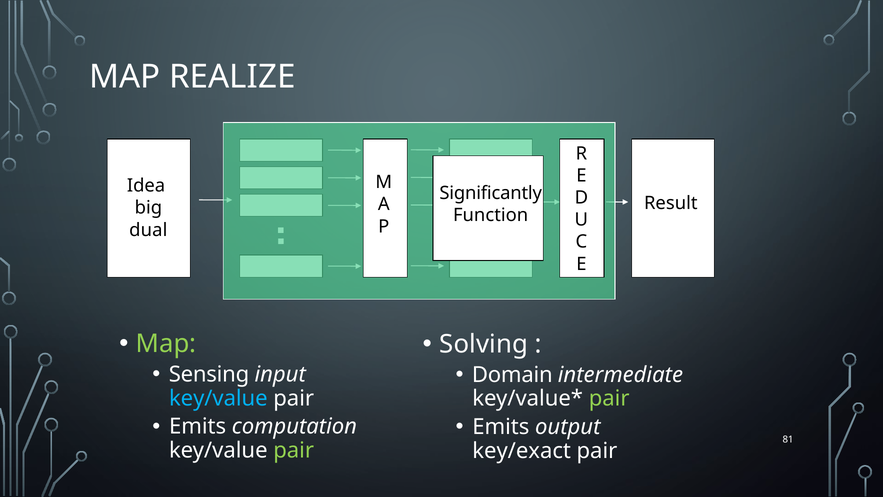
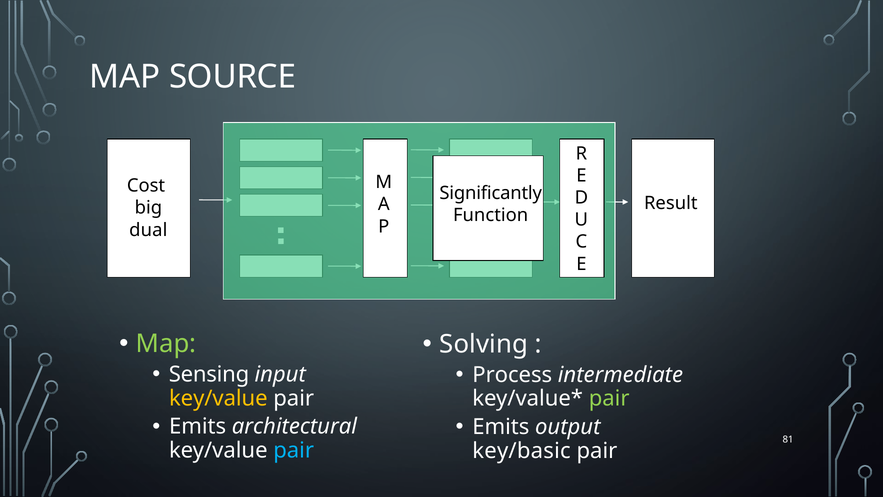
REALIZE: REALIZE -> SOURCE (233, 77)
Idea: Idea -> Cost (146, 186)
Domain: Domain -> Process (512, 375)
key/value colour: light blue -> yellow (218, 398)
computation: computation -> architectural (294, 426)
pair colour: light green -> light blue (294, 450)
key/exact: key/exact -> key/basic (521, 451)
